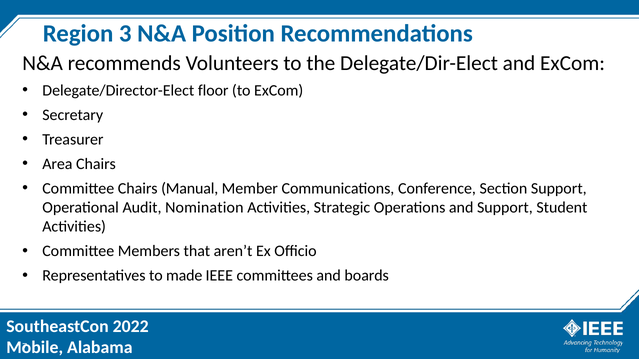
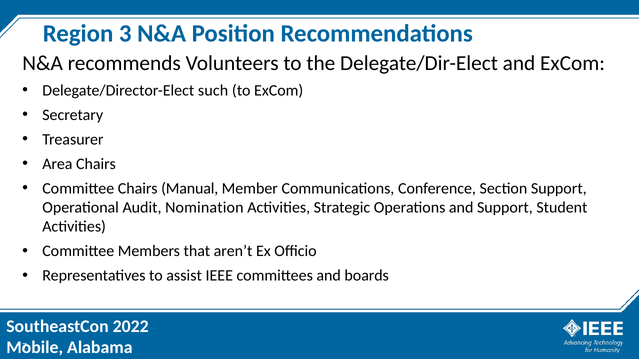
floor: floor -> such (213, 91)
made: made -> assist (184, 276)
